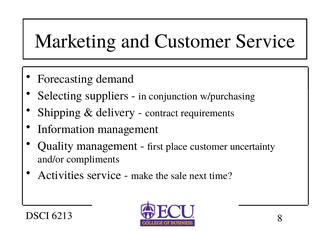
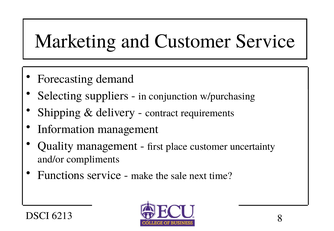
Activities: Activities -> Functions (61, 175)
